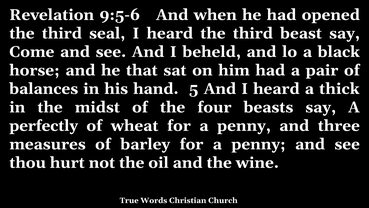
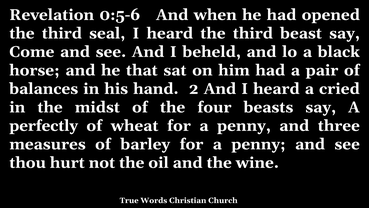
9:5-6: 9:5-6 -> 0:5-6 (120, 15)
5: 5 -> 2 (194, 89)
thick: thick -> cried (339, 89)
